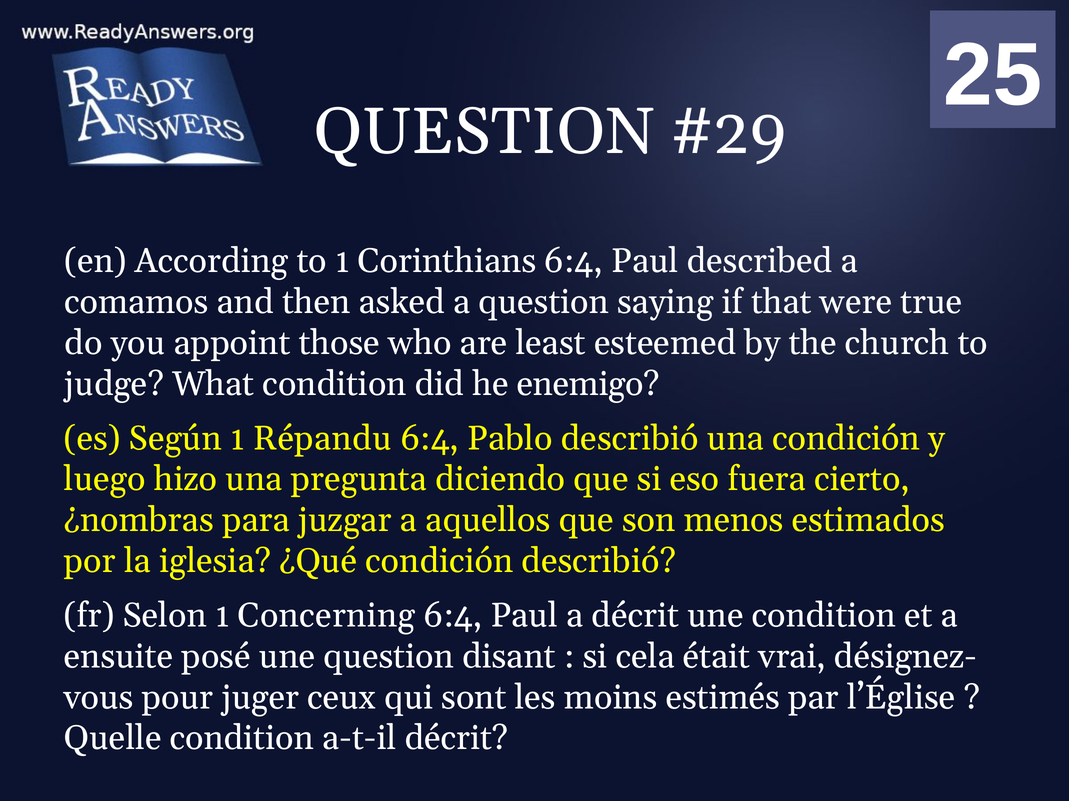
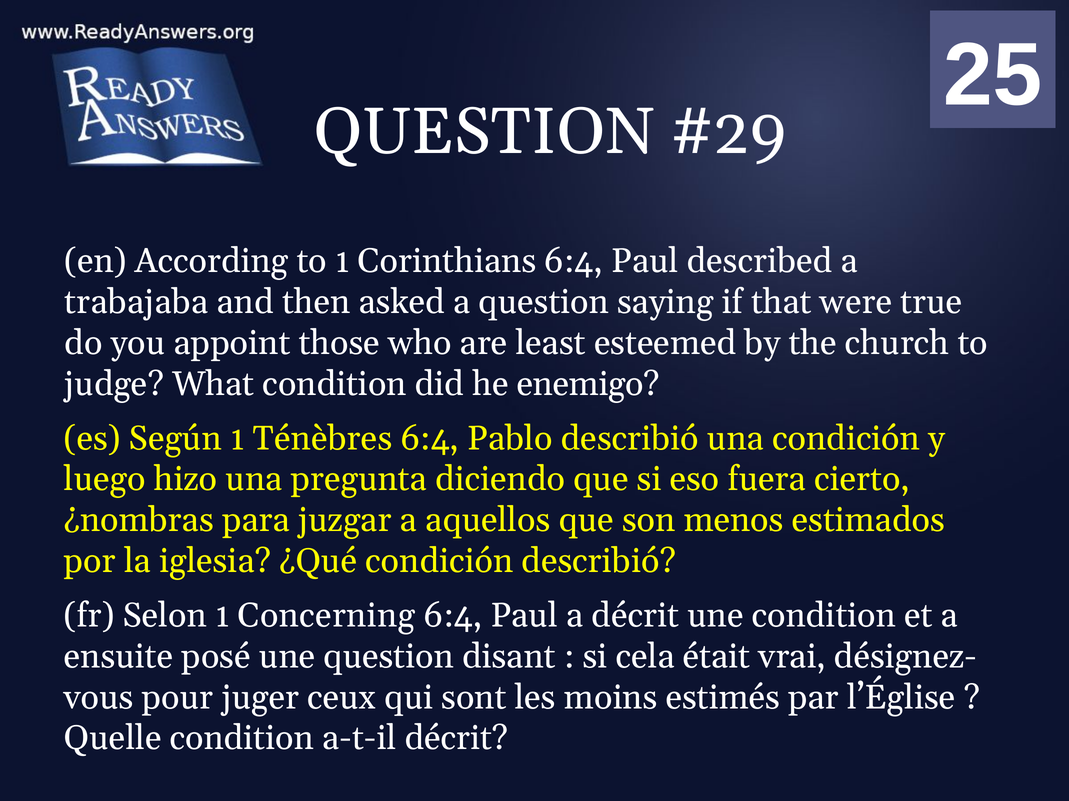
comamos: comamos -> trabajaba (136, 302)
Répandu: Répandu -> Ténèbres (323, 439)
